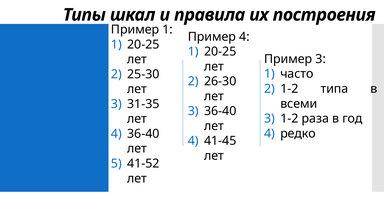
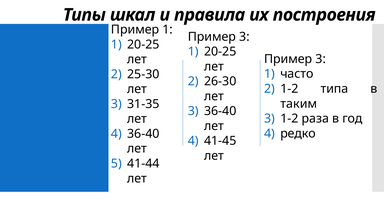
4: 4 -> 3 (244, 37)
всеми: всеми -> таким (299, 104)
41-52: 41-52 -> 41-44 (143, 164)
